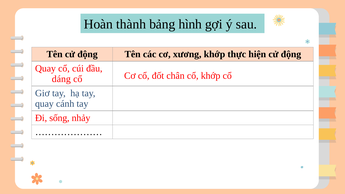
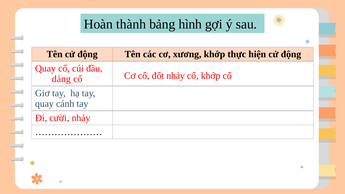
đốt chân: chân -> nhảy (176, 76)
sống: sống -> cười (59, 118)
